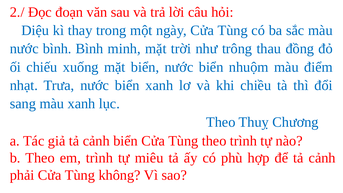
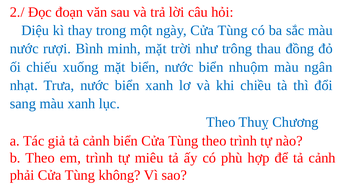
nước bình: bình -> rượi (57, 49)
điểm: điểm -> ngân (318, 67)
